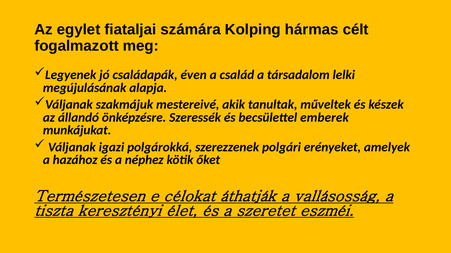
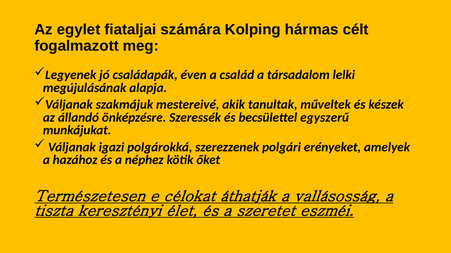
emberek: emberek -> egyszerű (325, 118)
